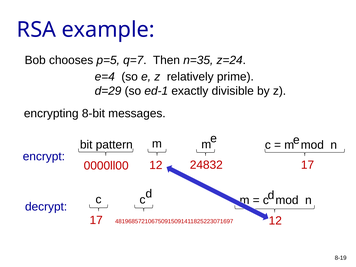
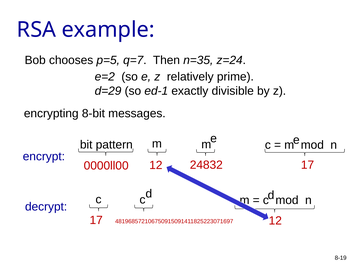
e=4: e=4 -> e=2 (105, 77)
